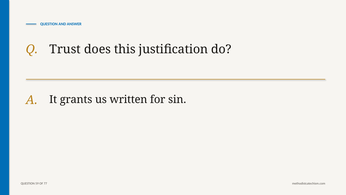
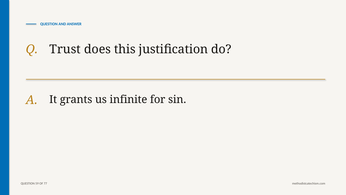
written: written -> infinite (128, 99)
